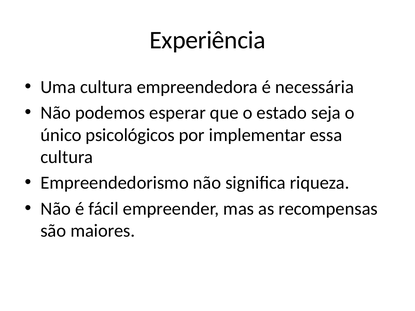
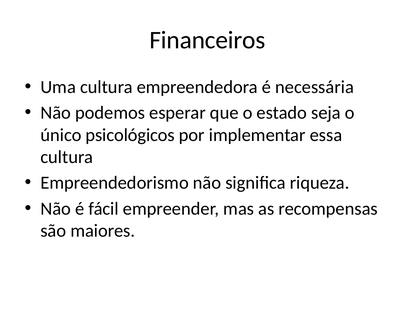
Experiência: Experiência -> Financeiros (207, 40)
